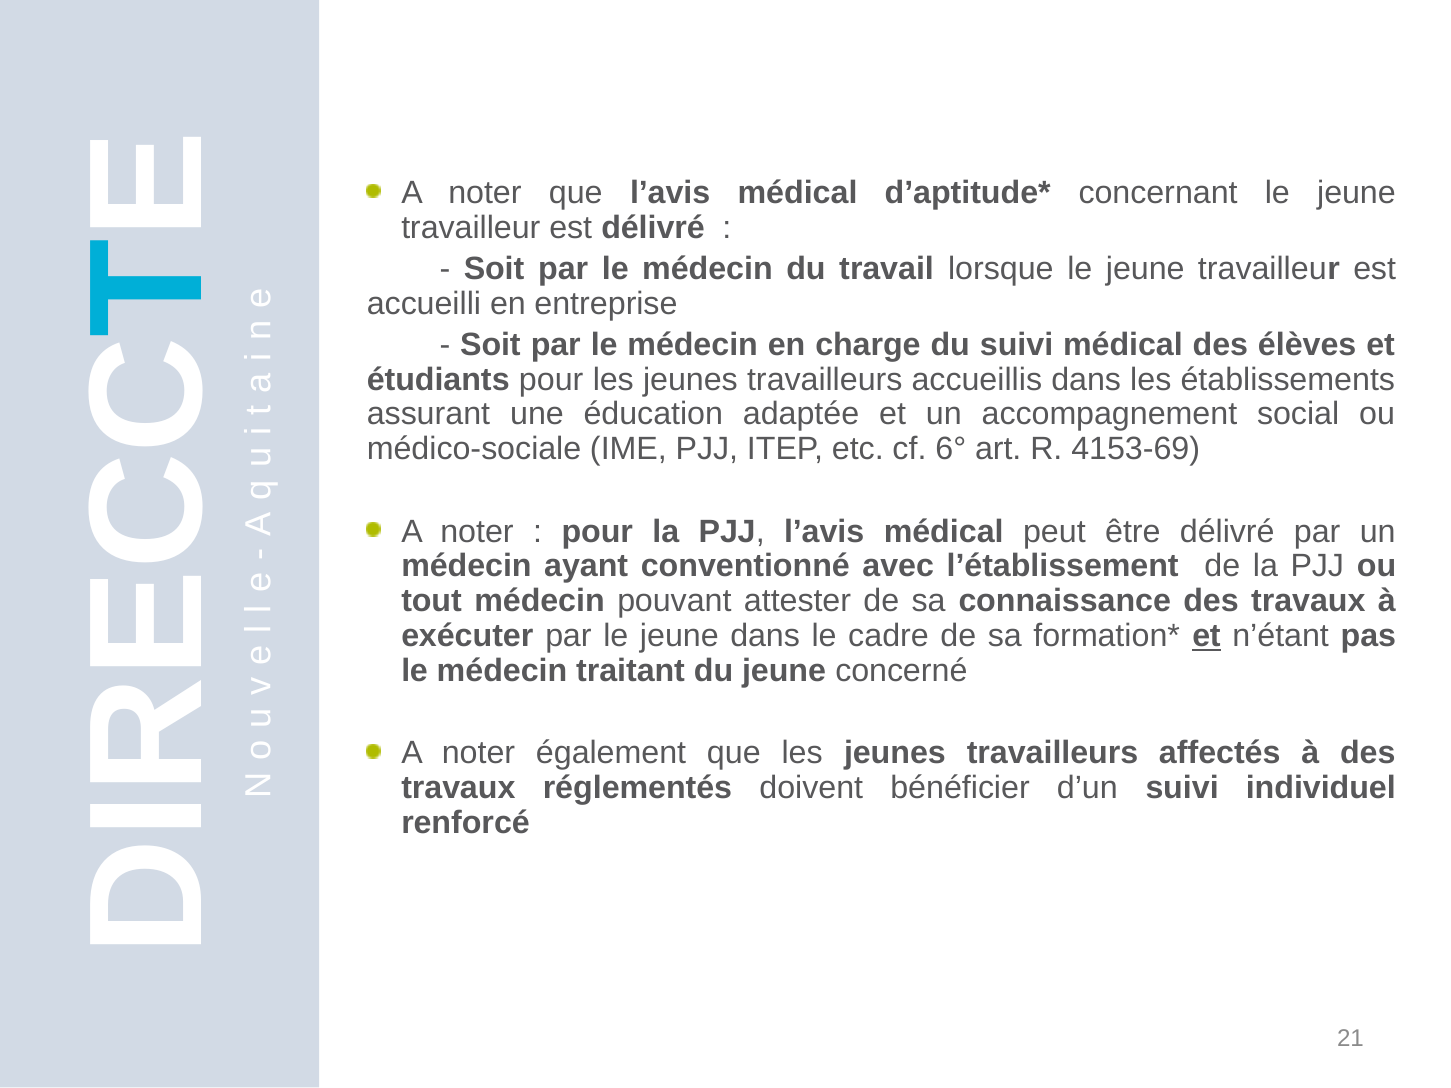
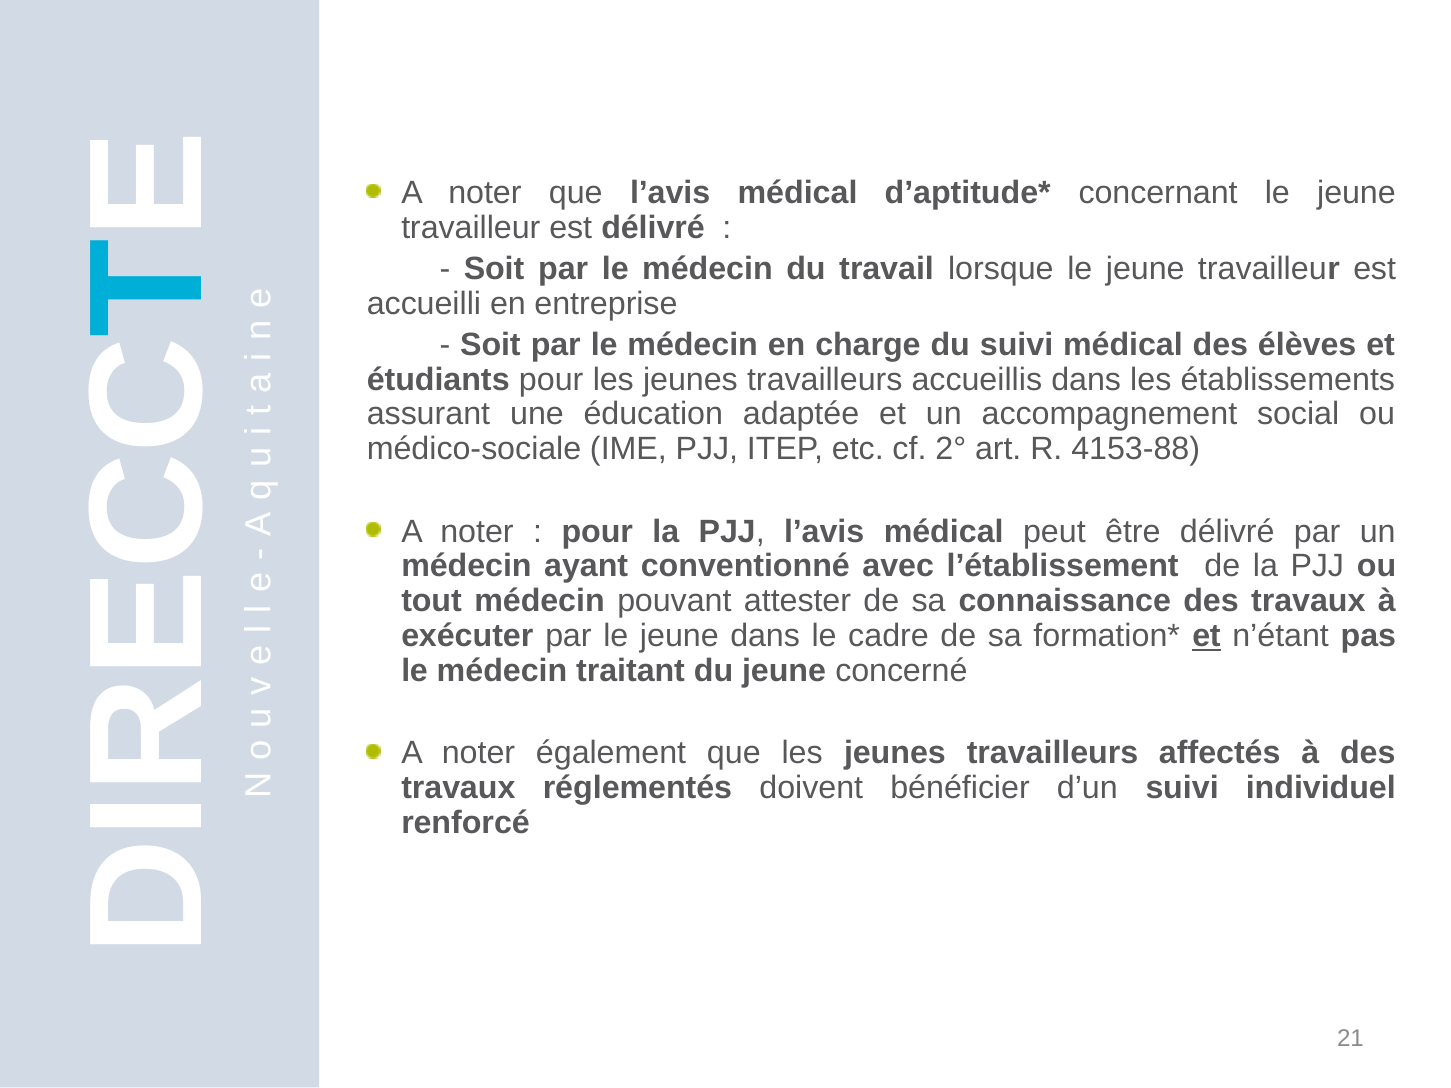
6°: 6° -> 2° (951, 449)
4153-69: 4153-69 -> 4153-88 (1136, 449)
